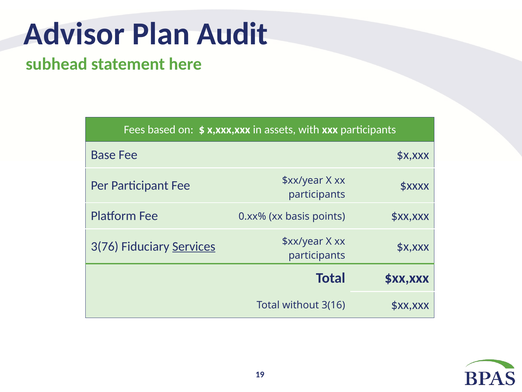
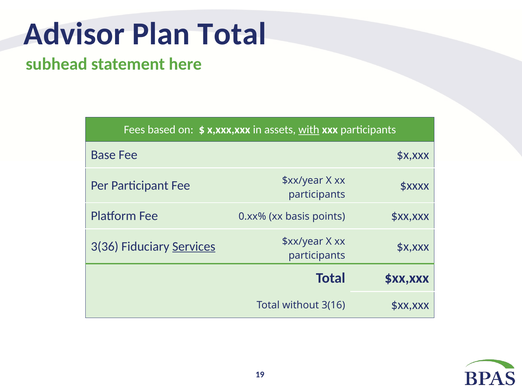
Plan Audit: Audit -> Total (232, 34)
with underline: none -> present (309, 129)
3(76: 3(76 -> 3(36 (105, 246)
